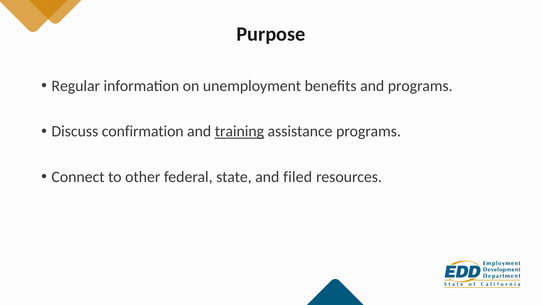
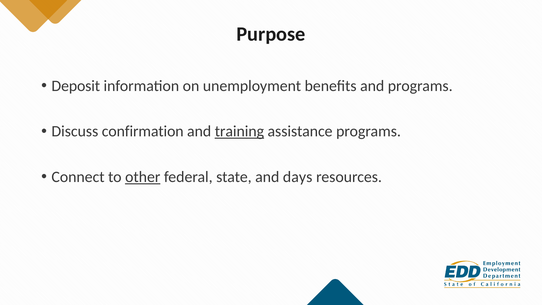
Regular: Regular -> Deposit (76, 86)
other underline: none -> present (143, 177)
filed: filed -> days (298, 177)
